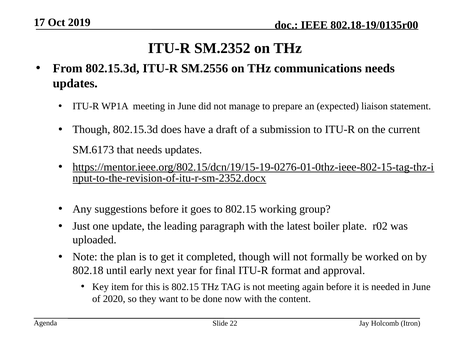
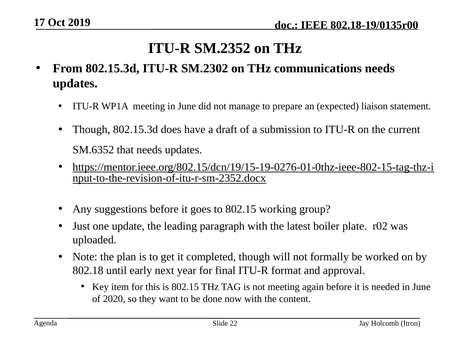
SM.2556: SM.2556 -> SM.2302 (205, 68)
SM.6173: SM.6173 -> SM.6352 (93, 150)
